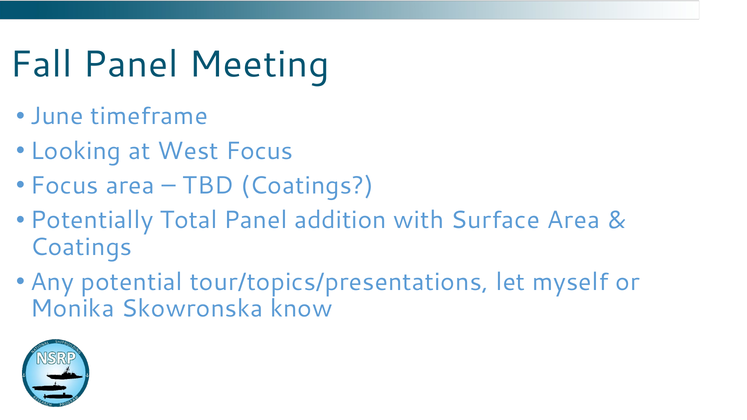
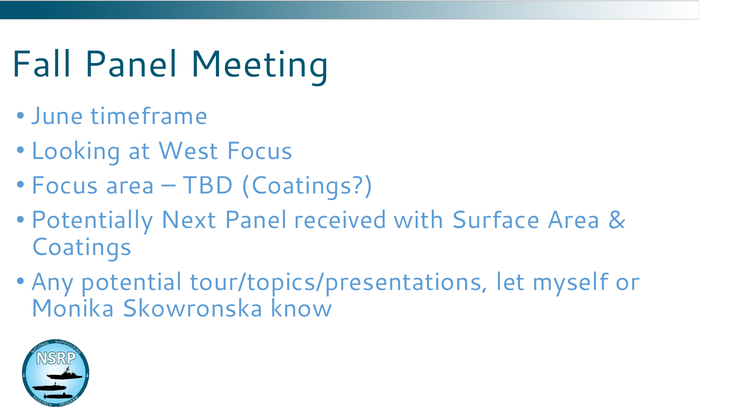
Total: Total -> Next (189, 220)
addition: addition -> received (340, 220)
